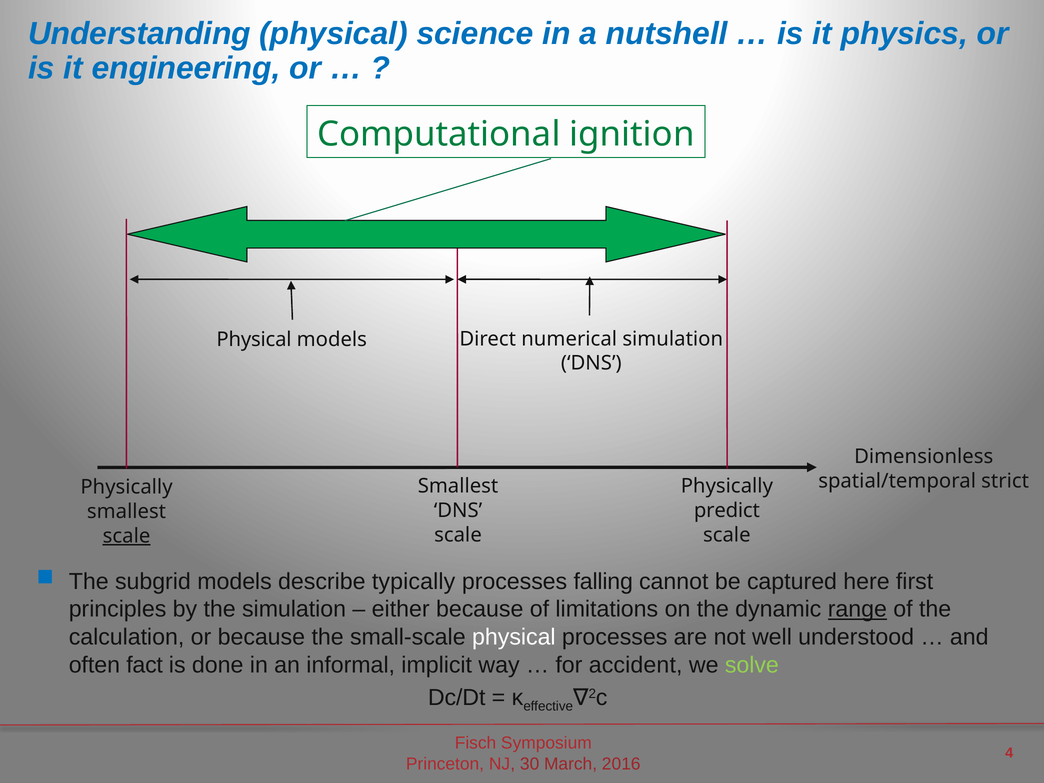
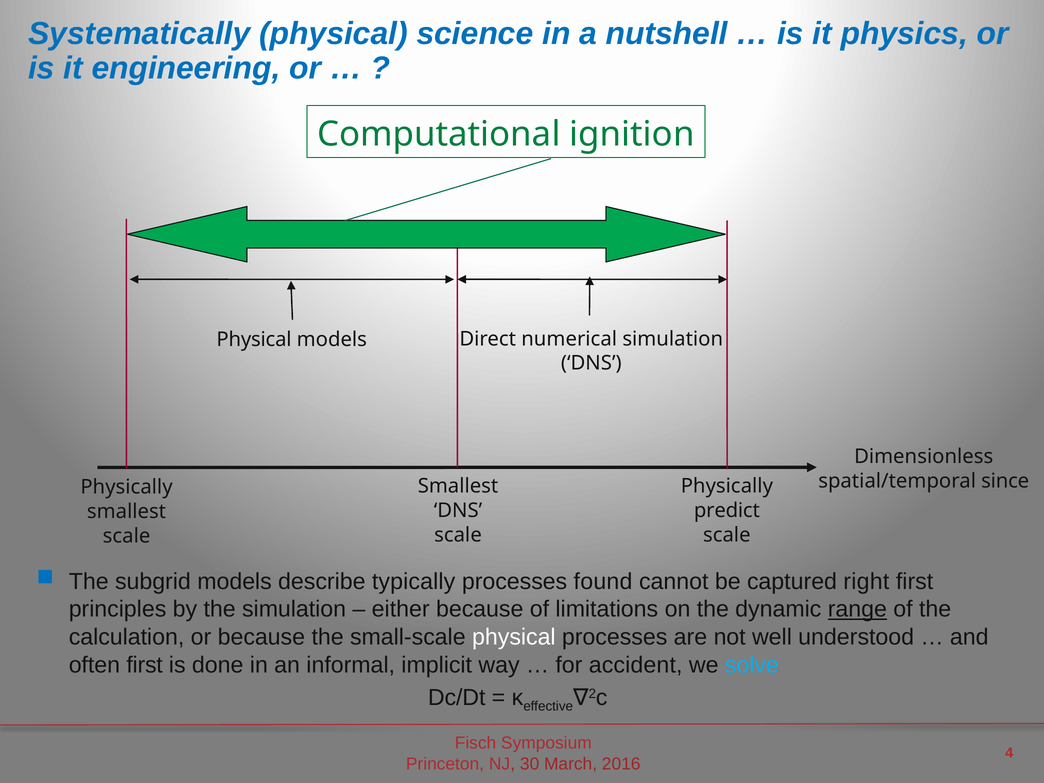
Understanding: Understanding -> Systematically (139, 34)
strict: strict -> since (1005, 481)
scale underline: present -> none (127, 536)
falling: falling -> found (603, 582)
here: here -> right (866, 582)
often fact: fact -> first (145, 665)
solve colour: light green -> light blue (752, 665)
